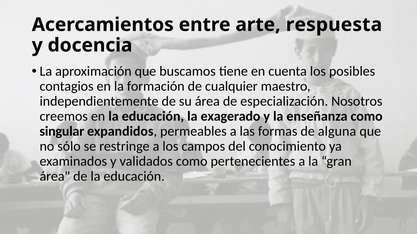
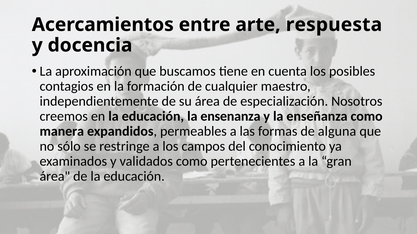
exagerado: exagerado -> ensenanza (230, 116)
singular: singular -> manera (62, 132)
